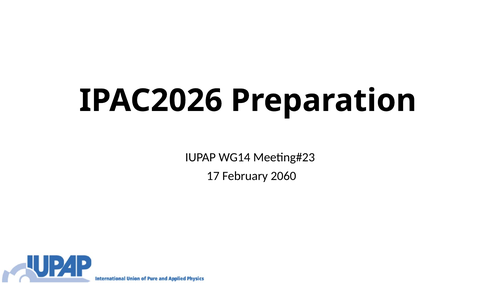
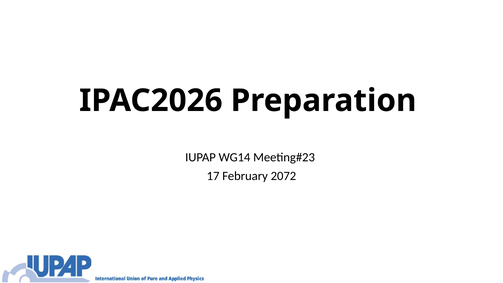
2060: 2060 -> 2072 (283, 176)
